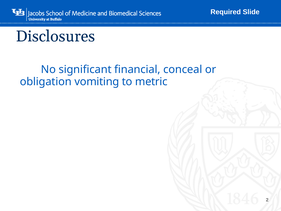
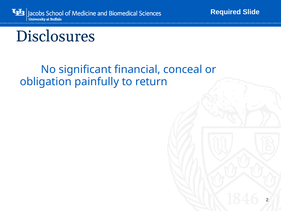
vomiting: vomiting -> painfully (97, 82)
metric: metric -> return (151, 82)
